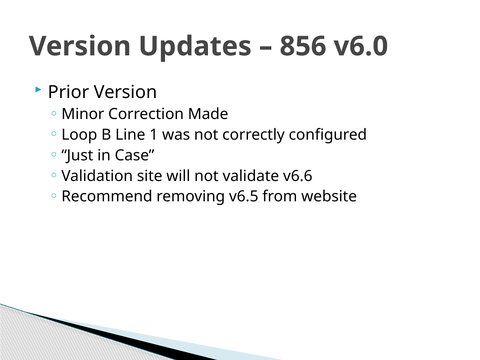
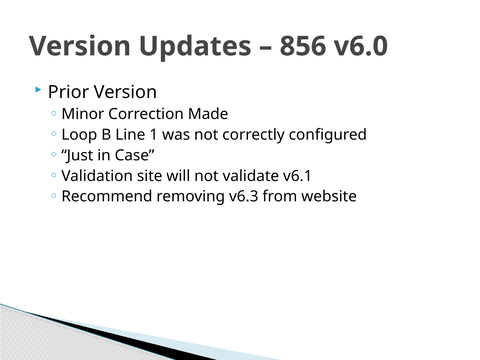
v6.6: v6.6 -> v6.1 (298, 176)
v6.5: v6.5 -> v6.3 (244, 197)
